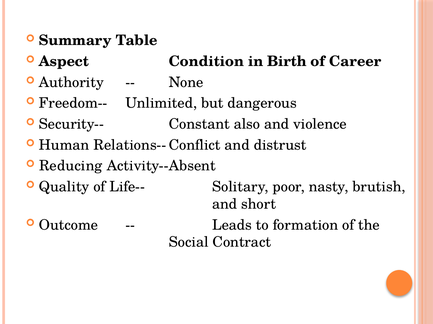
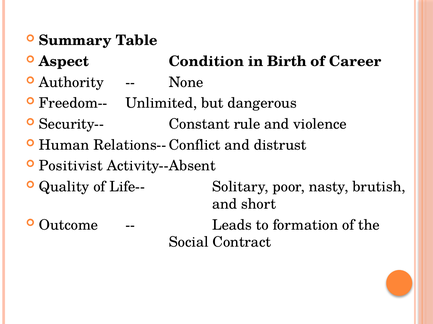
also: also -> rule (247, 124)
Reducing: Reducing -> Positivist (71, 166)
